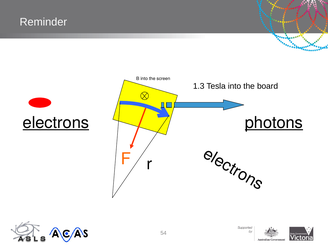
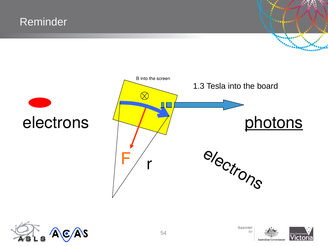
electrons underline: present -> none (56, 123)
